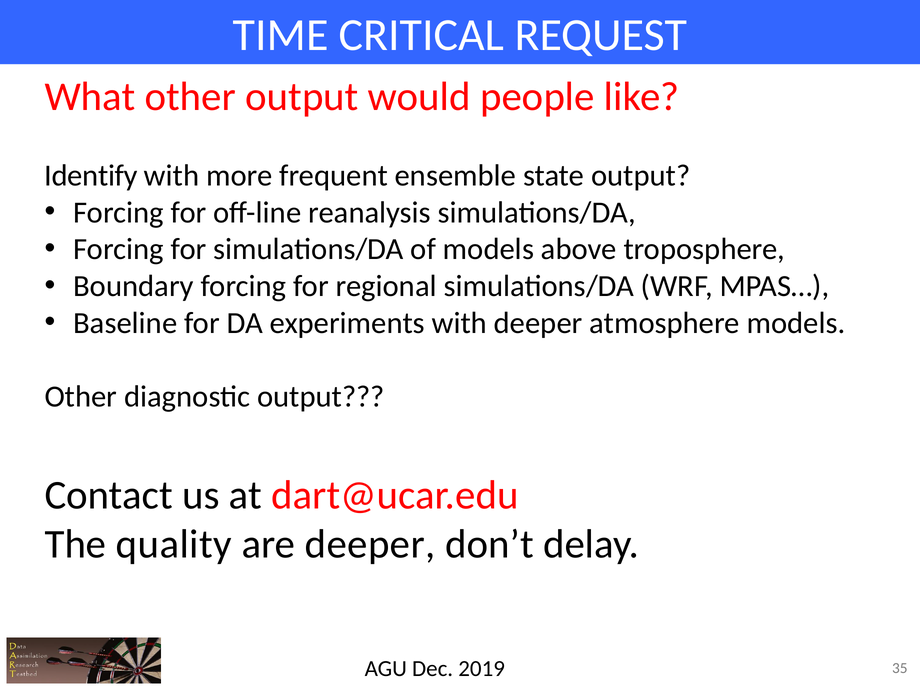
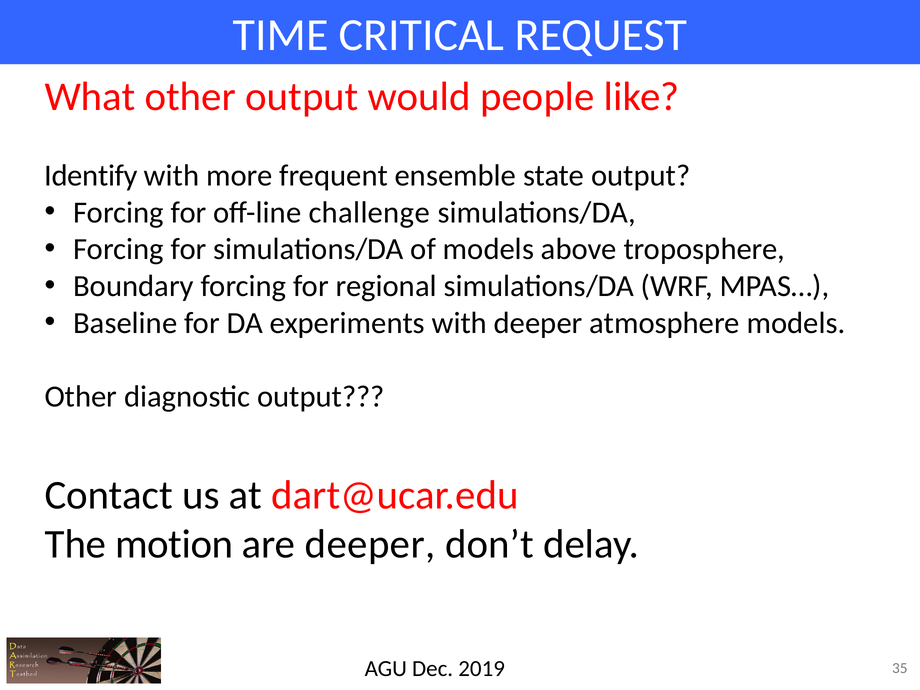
reanalysis: reanalysis -> challenge (369, 213)
quality: quality -> motion (174, 544)
